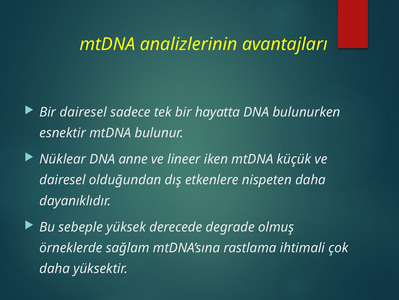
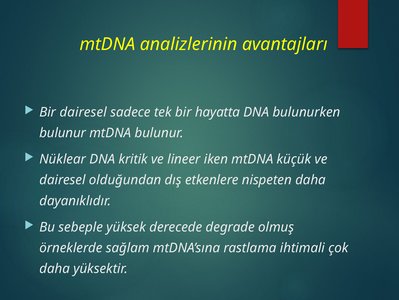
esnektir: esnektir -> bulunur (63, 133)
anne: anne -> kritik (133, 159)
